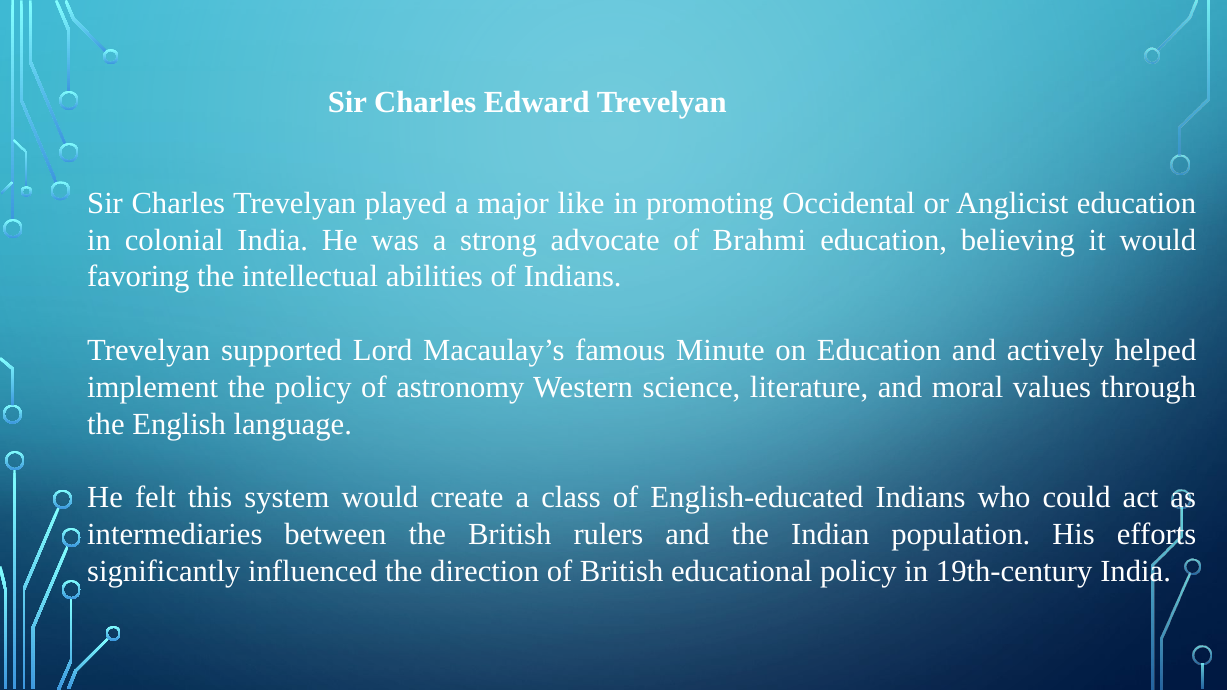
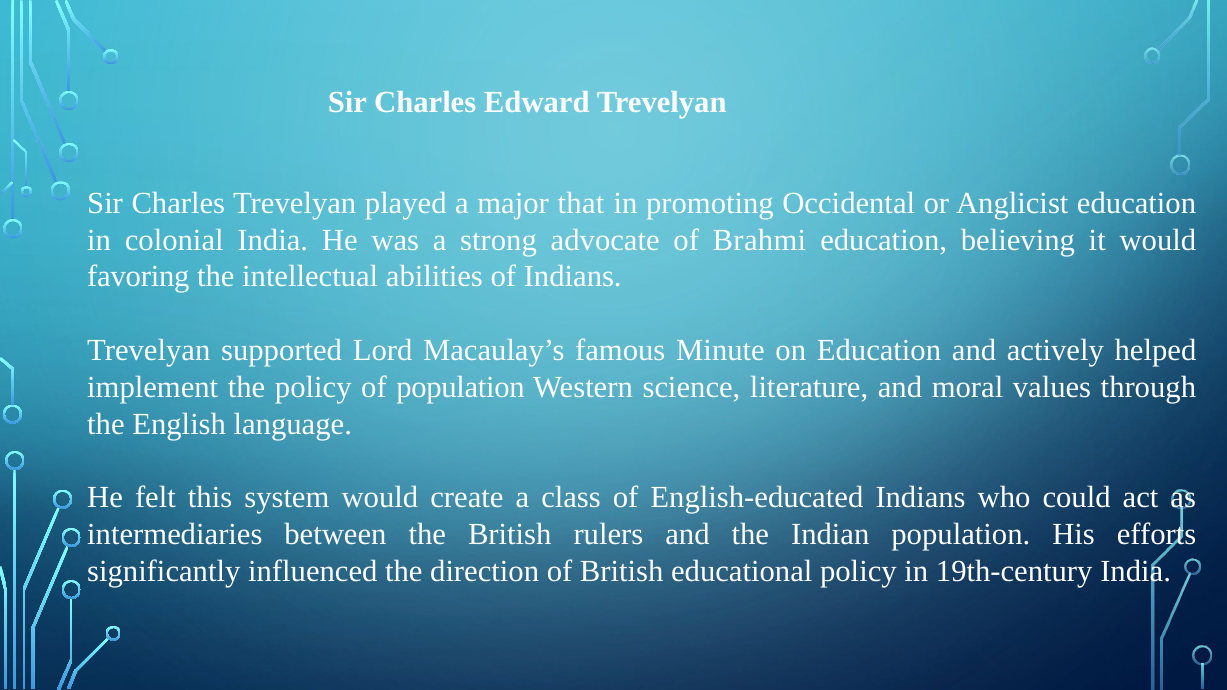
like: like -> that (581, 203)
of astronomy: astronomy -> population (460, 387)
